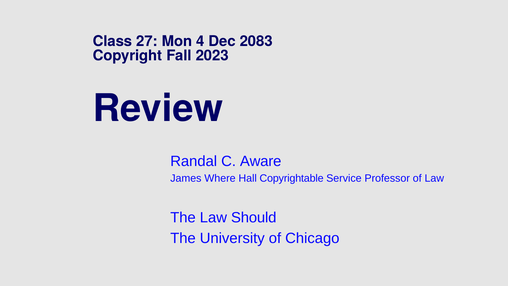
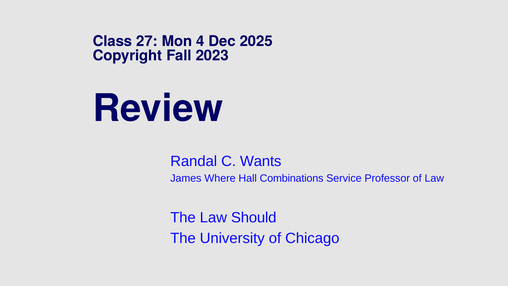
2083: 2083 -> 2025 (256, 41)
Aware: Aware -> Wants (261, 161)
Copyrightable: Copyrightable -> Combinations (292, 178)
